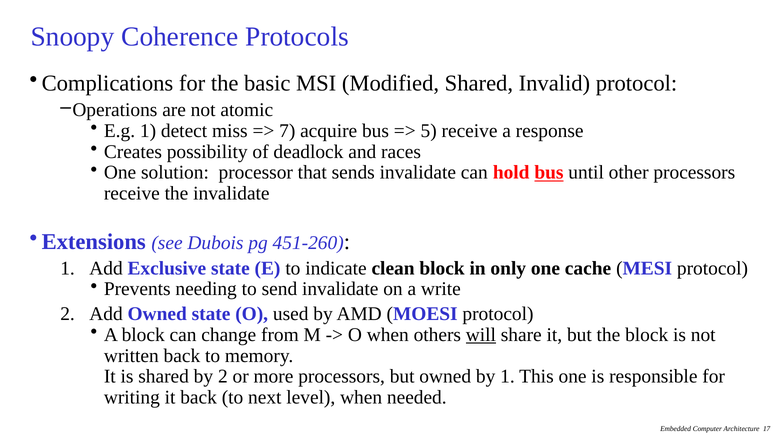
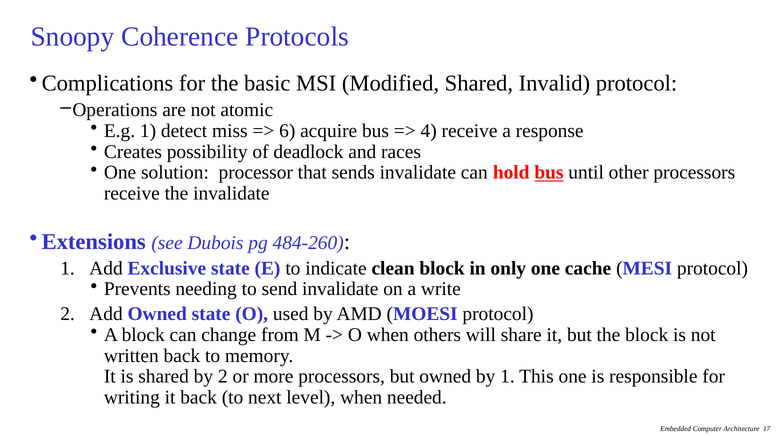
7: 7 -> 6 (287, 131)
5: 5 -> 4 (429, 131)
451-260: 451-260 -> 484-260 (308, 243)
will underline: present -> none (481, 335)
